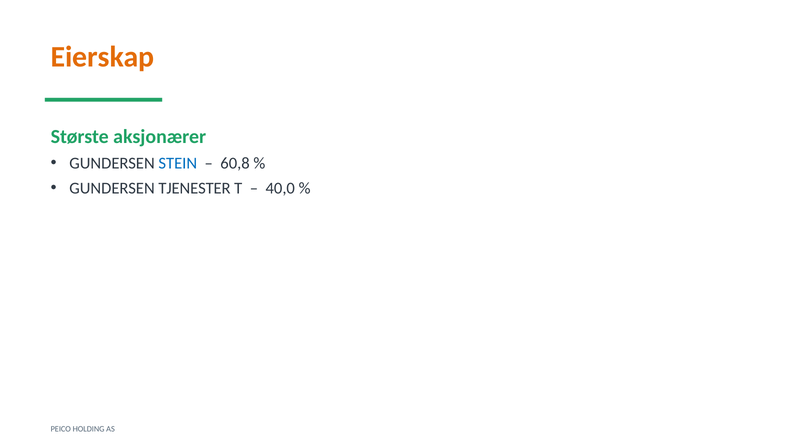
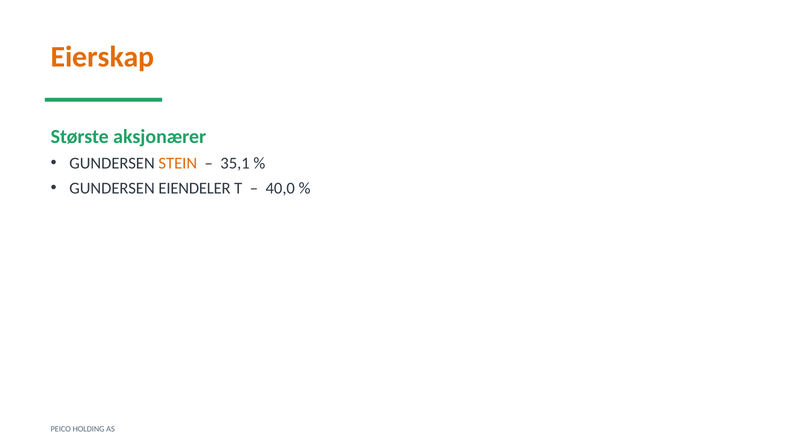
STEIN colour: blue -> orange (178, 164)
60,8: 60,8 -> 35,1 (235, 164)
TJENESTER: TJENESTER -> EIENDELER (195, 189)
